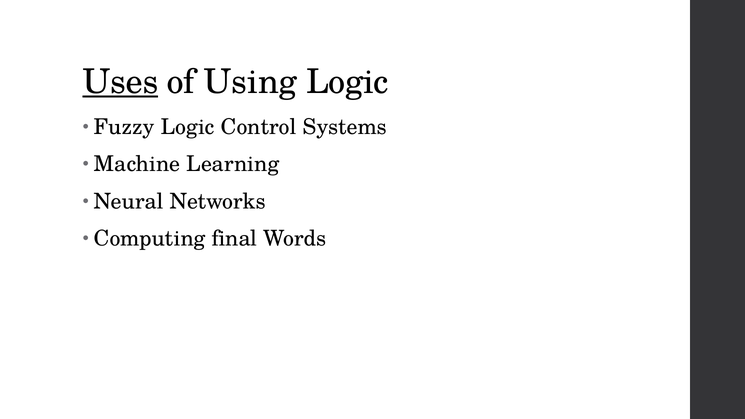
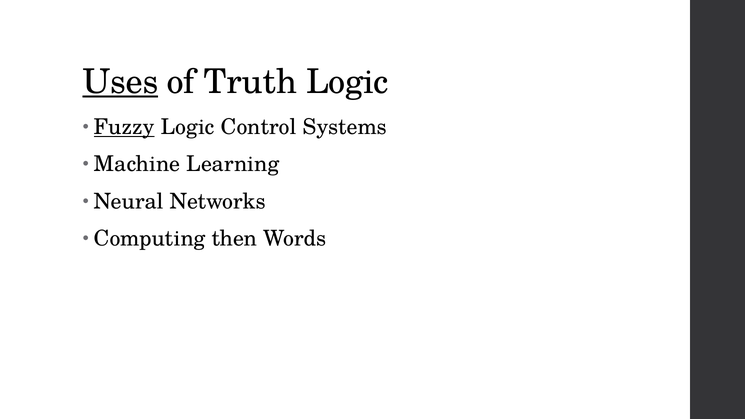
Using: Using -> Truth (250, 82)
Fuzzy underline: none -> present (124, 127)
final: final -> then (234, 239)
